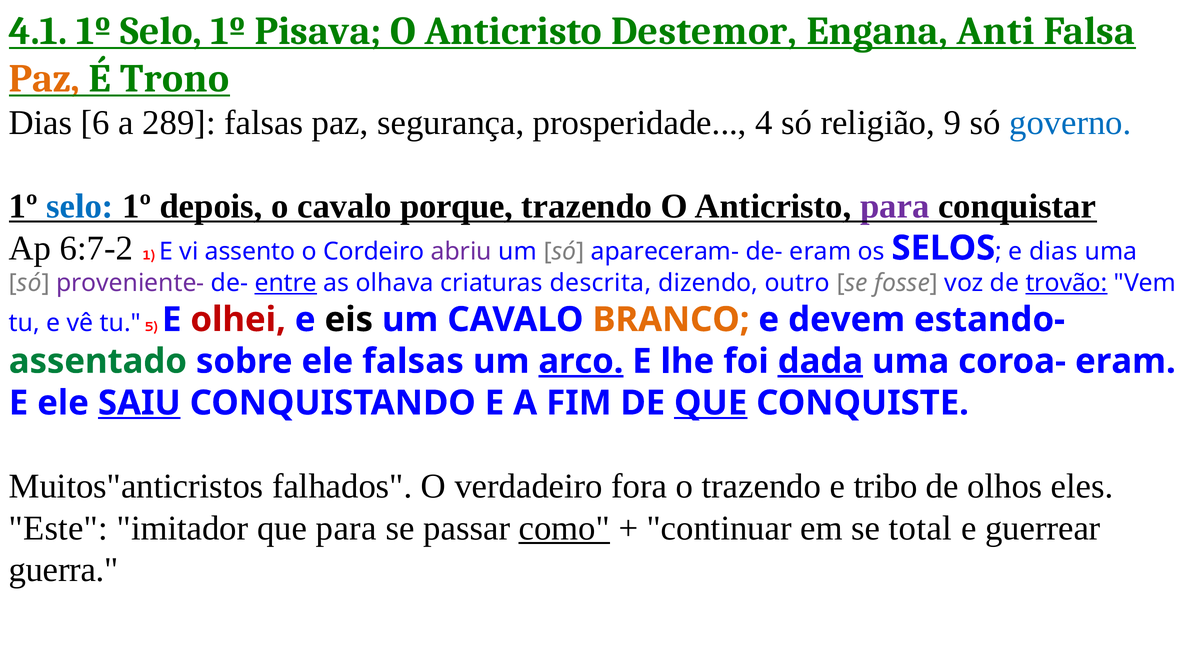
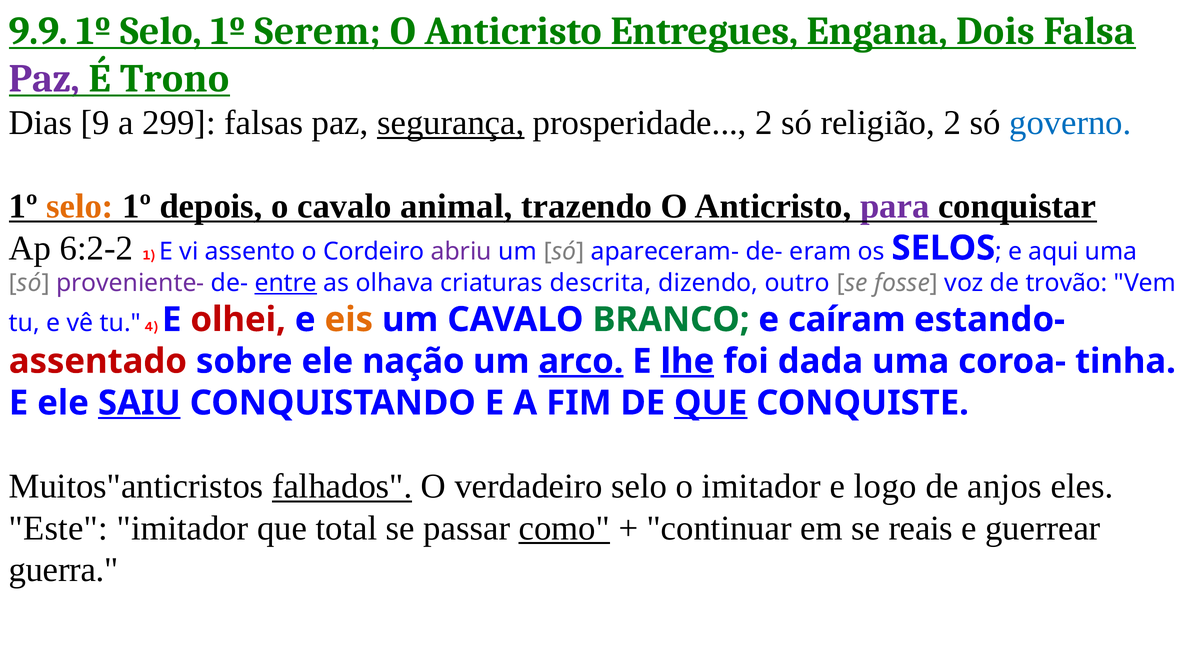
4.1: 4.1 -> 9.9 (38, 31)
Pisava: Pisava -> Serem (318, 31)
Destemor: Destemor -> Entregues (704, 31)
Anti: Anti -> Dois (996, 31)
Paz colour: orange -> purple (44, 79)
6: 6 -> 9 (95, 123)
289: 289 -> 299 (179, 123)
segurança underline: none -> present (451, 123)
prosperidade 4: 4 -> 2 (764, 123)
religião 9: 9 -> 2 (952, 123)
selo colour: blue -> orange (80, 206)
porque: porque -> animal (456, 206)
6:7-2: 6:7-2 -> 6:2-2 (96, 248)
e dias: dias -> aqui (1054, 251)
trovão underline: present -> none (1067, 283)
5: 5 -> 4 (151, 327)
eis colour: black -> orange (349, 320)
BRANCO colour: orange -> green (671, 320)
devem: devem -> caíram (847, 320)
assentado colour: green -> red (98, 361)
ele falsas: falsas -> nação (413, 361)
lhe underline: none -> present (687, 361)
dada underline: present -> none (820, 361)
coroa- eram: eram -> tinha (1125, 361)
falhados underline: none -> present (342, 486)
verdadeiro fora: fora -> selo (639, 486)
o trazendo: trazendo -> imitador (761, 486)
tribo: tribo -> logo (885, 486)
olhos: olhos -> anjos (1005, 486)
que para: para -> total (347, 528)
total: total -> reais (921, 528)
